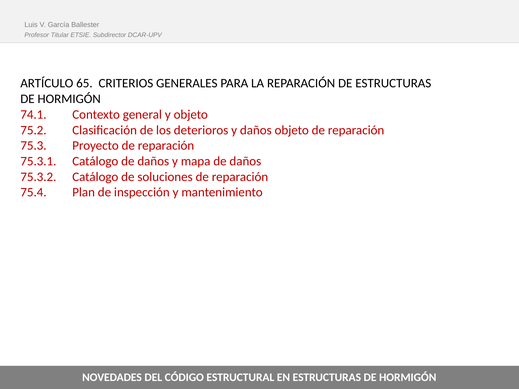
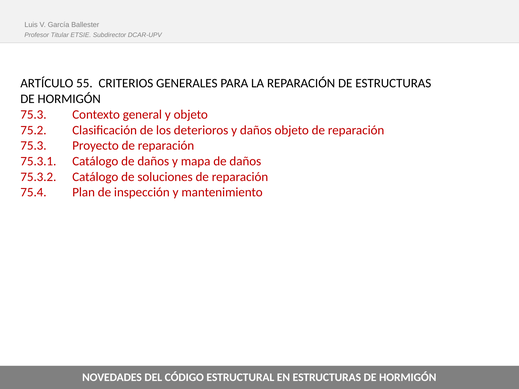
65: 65 -> 55 (84, 83)
74.1: 74.1 -> 75.3 (33, 115)
